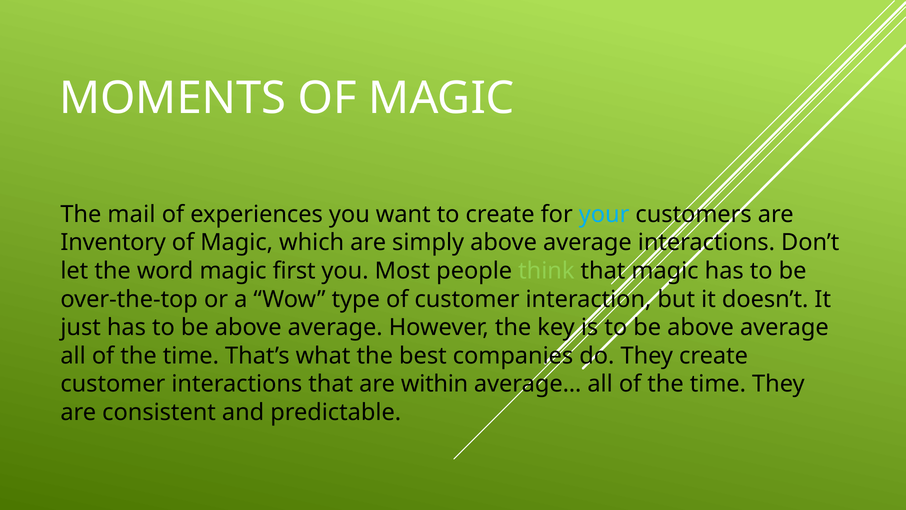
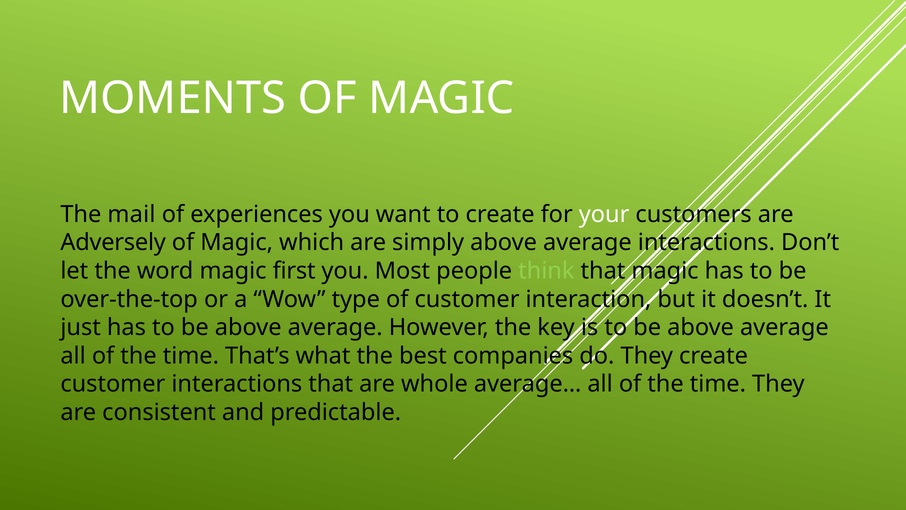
your colour: light blue -> white (604, 214)
Inventory: Inventory -> Adversely (113, 242)
within: within -> whole (434, 384)
